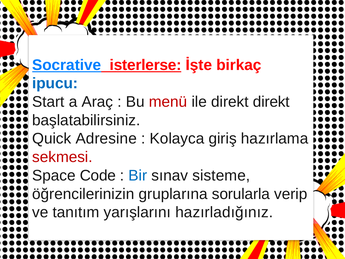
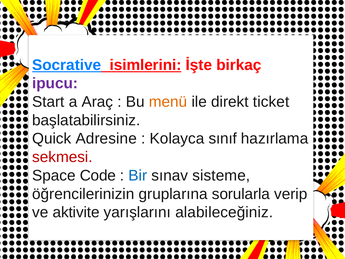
isterlerse: isterlerse -> isimlerini (146, 65)
ipucu colour: blue -> purple (55, 83)
menü colour: red -> orange (168, 102)
direkt direkt: direkt -> ticket (271, 102)
giriş: giriş -> sınıf (223, 139)
tanıtım: tanıtım -> aktivite (76, 212)
hazırladığınız: hazırladığınız -> alabileceğiniz (224, 212)
